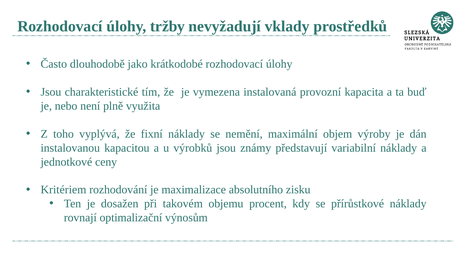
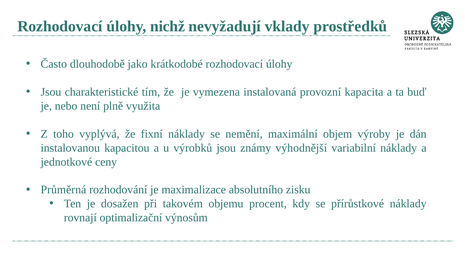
tržby: tržby -> nichž (168, 26)
představují: představují -> výhodnější (301, 148)
Kritériem: Kritériem -> Průměrná (63, 189)
